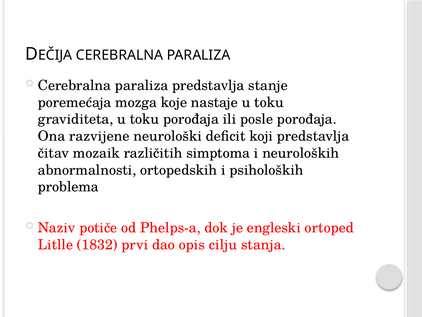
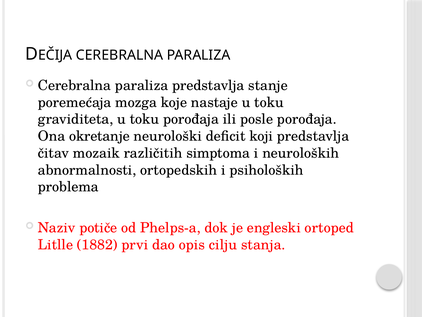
razvijene: razvijene -> okretanje (99, 136)
1832: 1832 -> 1882 (97, 244)
